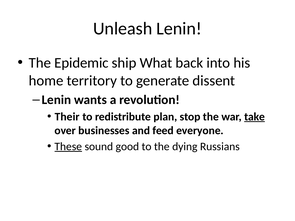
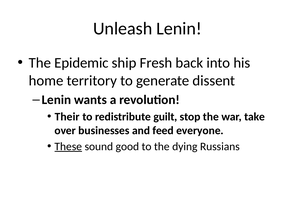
What: What -> Fresh (156, 63)
plan: plan -> guilt (165, 117)
take underline: present -> none (255, 117)
